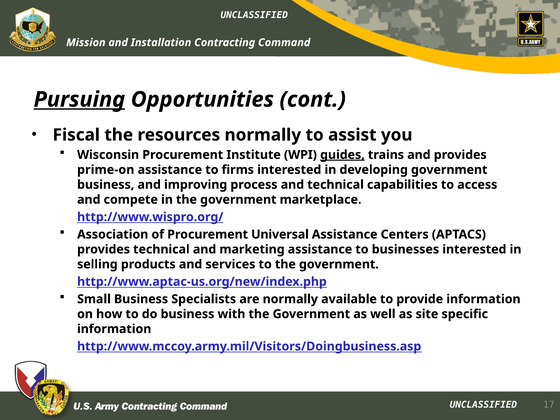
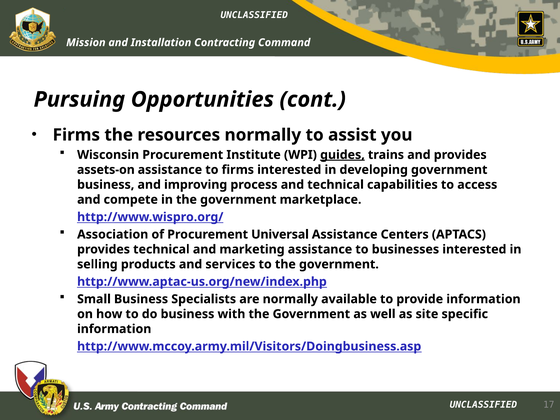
Pursuing underline: present -> none (79, 99)
Fiscal: Fiscal -> Firms (76, 135)
prime-on: prime-on -> assets-on (106, 170)
